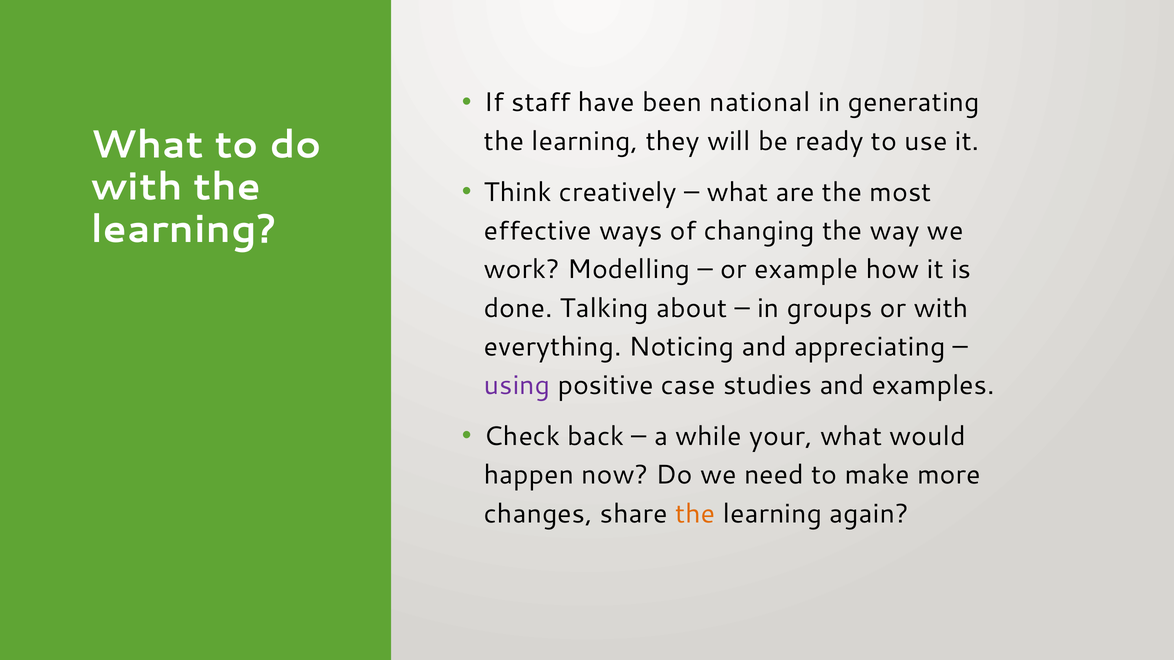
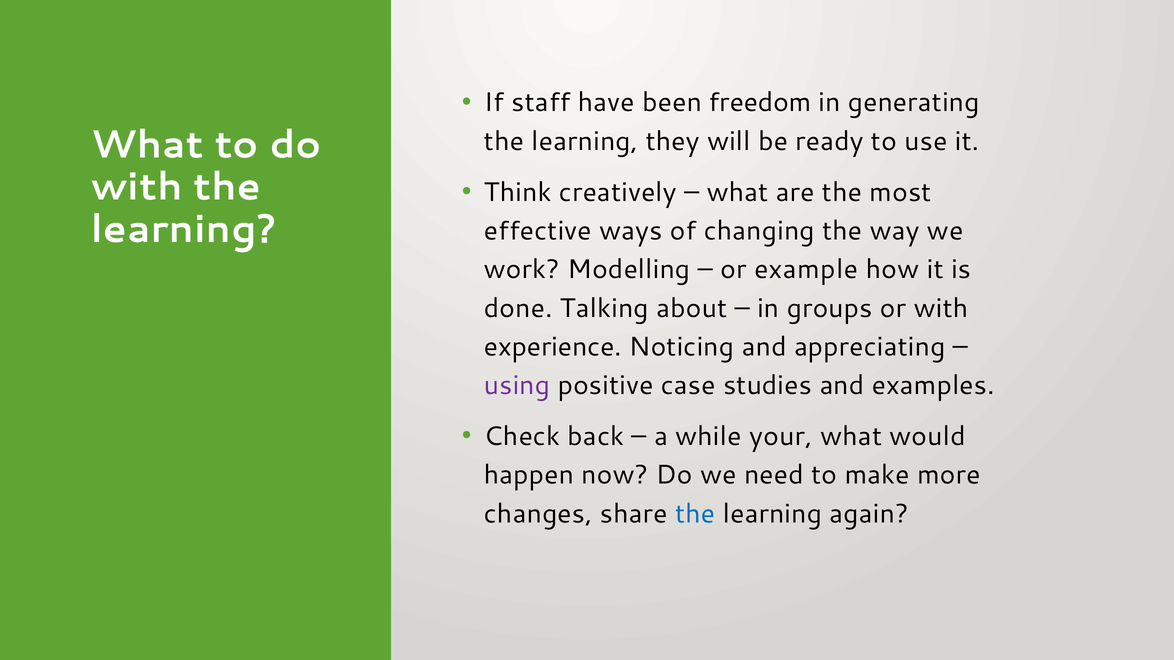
national: national -> freedom (760, 103)
everything: everything -> experience (553, 347)
the colour: orange -> blue (695, 514)
